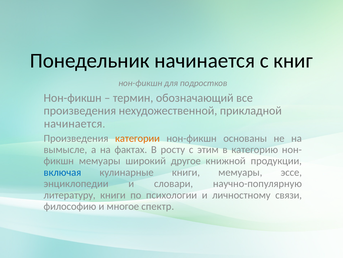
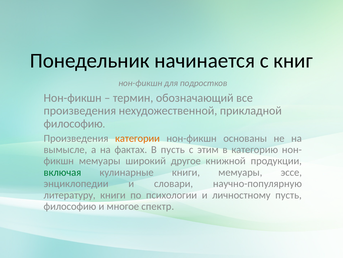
начинается: начинается -> философию (73, 123)
В росту: росту -> пусть (173, 149)
включая colour: blue -> green (62, 172)
личностному связи: связи -> пусть (288, 195)
